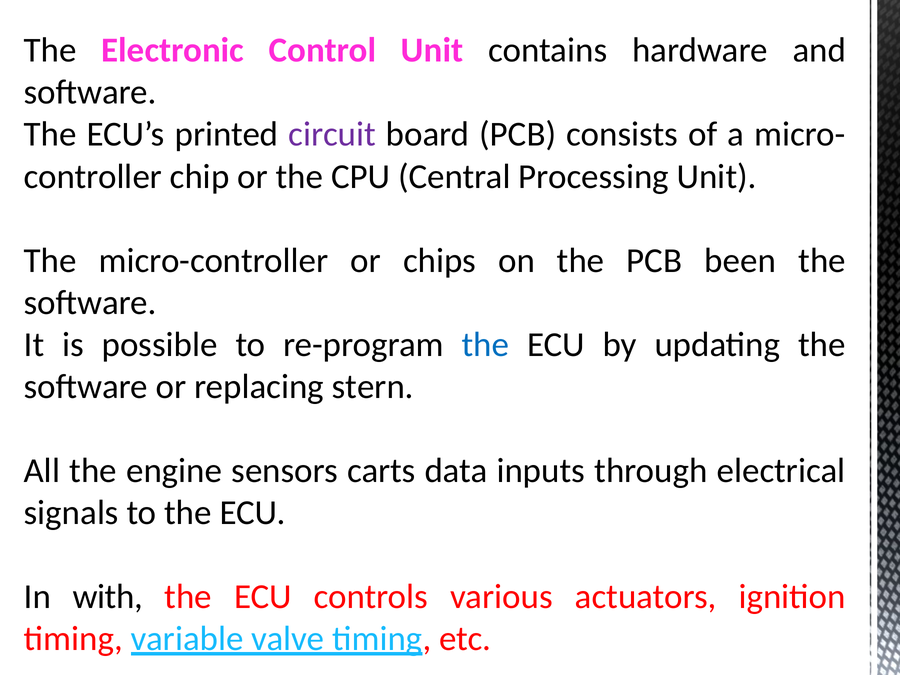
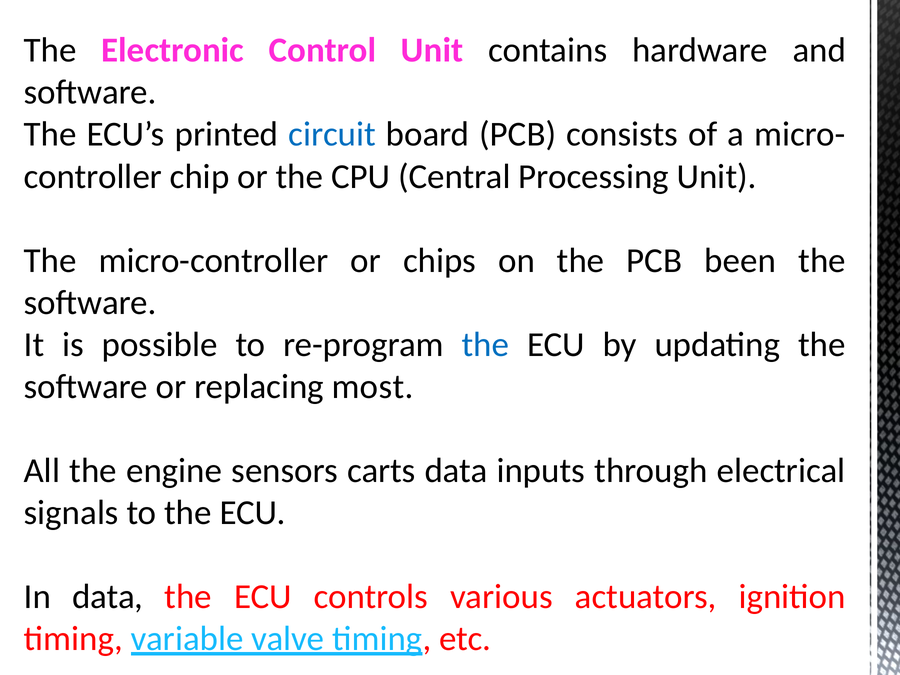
circuit colour: purple -> blue (332, 134)
stern: stern -> most (373, 387)
In with: with -> data (108, 597)
